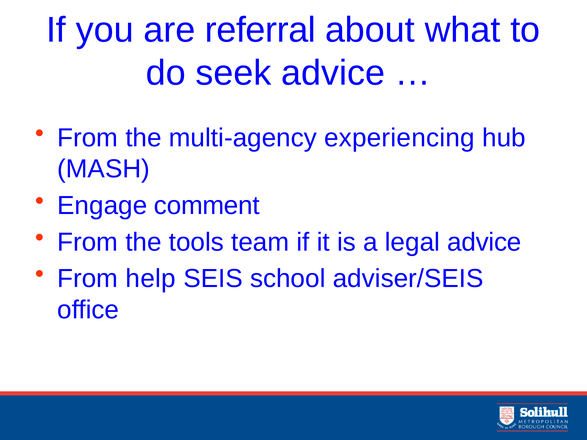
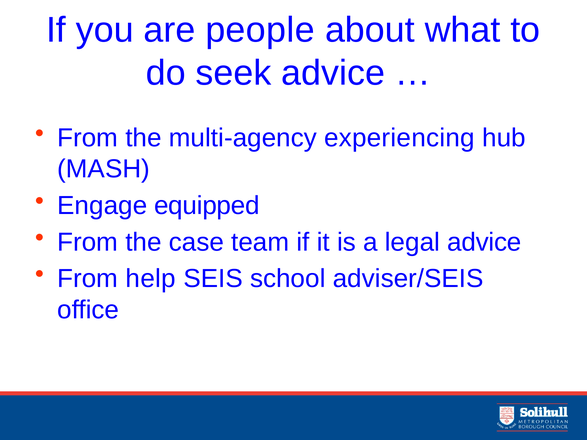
referral: referral -> people (260, 30)
comment: comment -> equipped (207, 206)
tools: tools -> case (196, 242)
